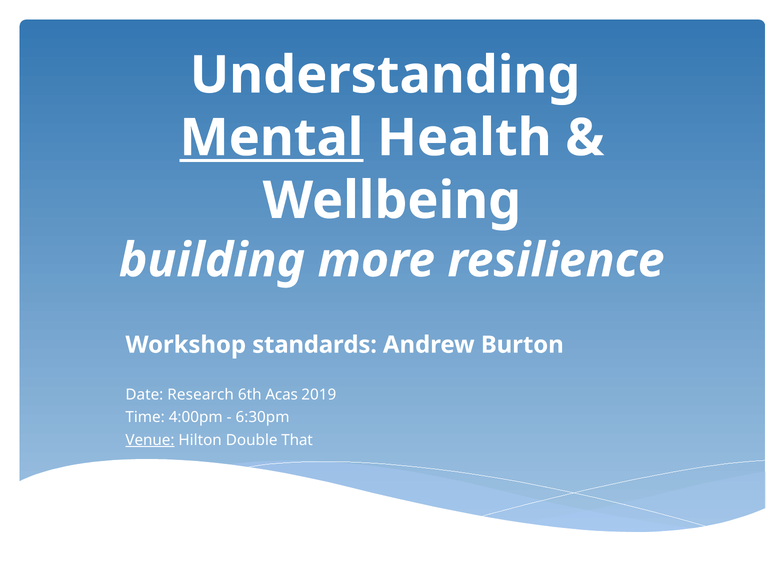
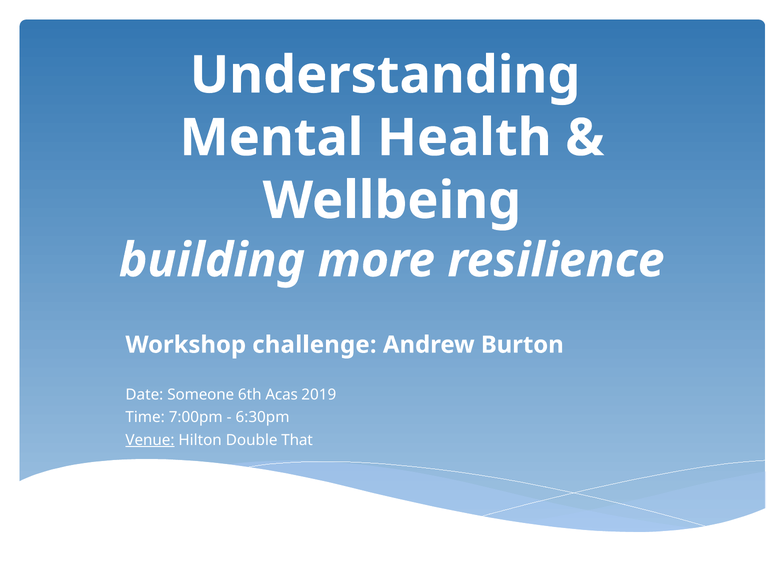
Mental underline: present -> none (271, 138)
standards: standards -> challenge (314, 345)
Research: Research -> Someone (201, 395)
4:00pm: 4:00pm -> 7:00pm (196, 417)
